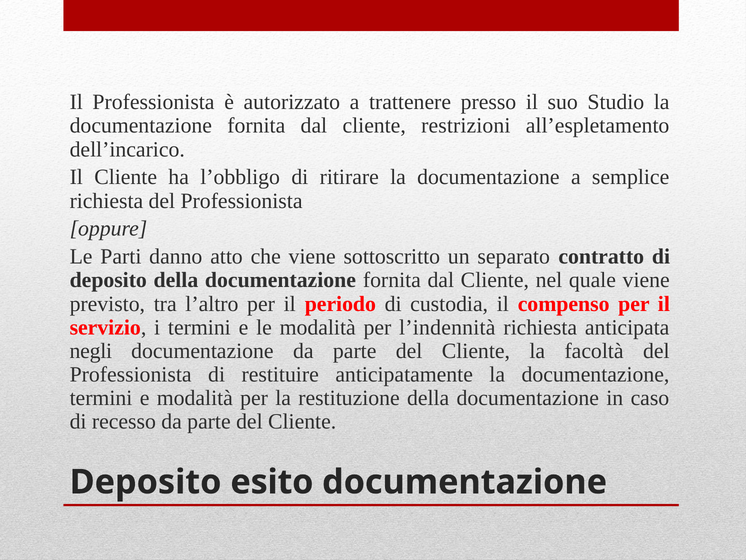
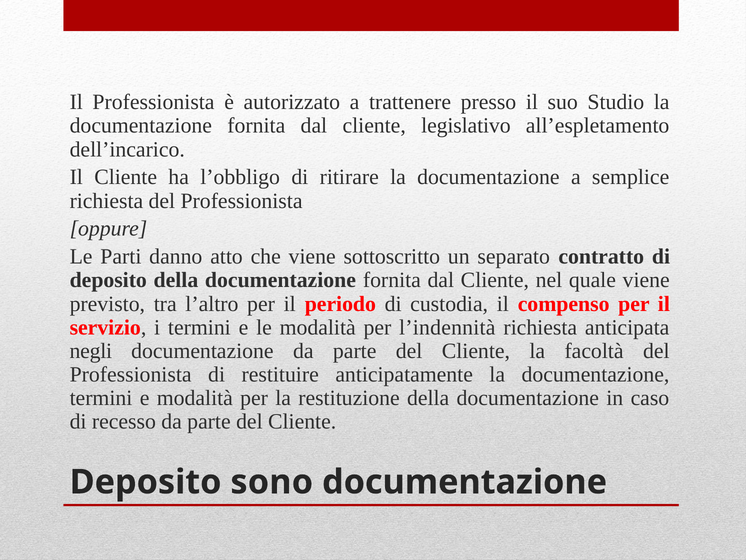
restrizioni: restrizioni -> legislativo (466, 126)
esito: esito -> sono (272, 482)
